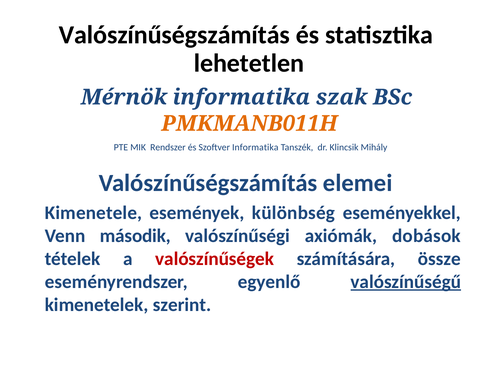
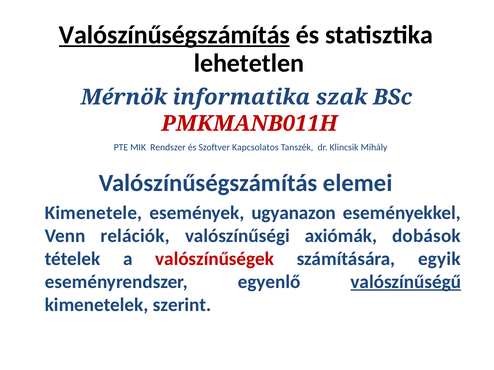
Valószínűségszámítás underline: none -> present (174, 35)
PMKMANB011H colour: orange -> red (249, 124)
Szoftver Informatika: Informatika -> Kapcsolatos (255, 147)
különbség: különbség -> ugyanazon (294, 213)
második: második -> relációk (135, 236)
össze: össze -> egyik (439, 259)
